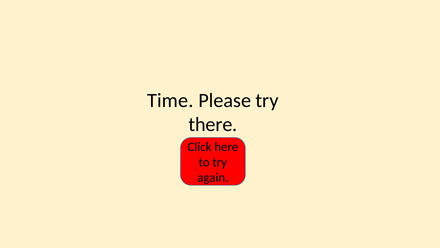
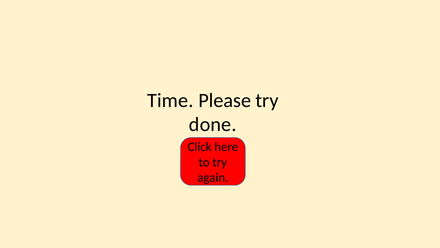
there: there -> done (213, 124)
